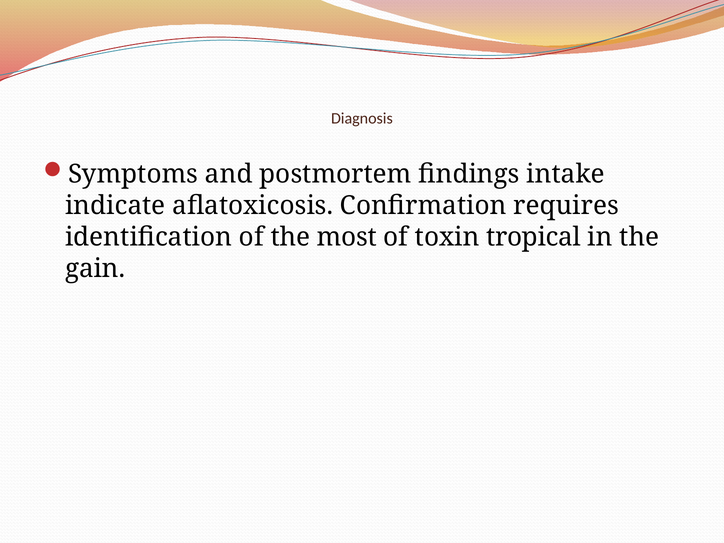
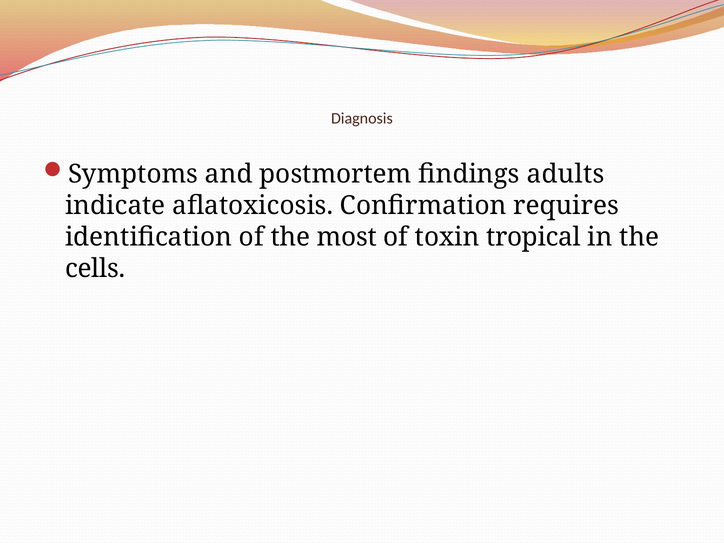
intake: intake -> adults (566, 174)
gain: gain -> cells (95, 269)
